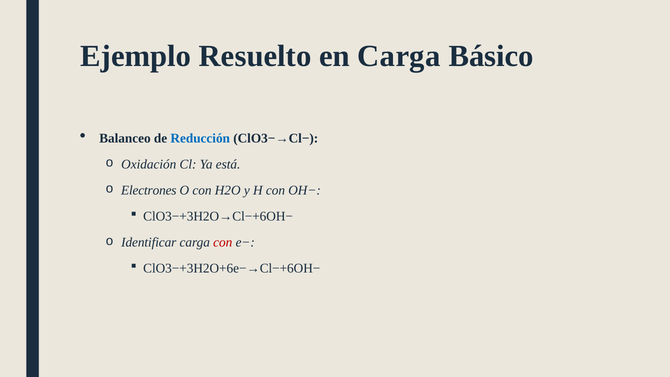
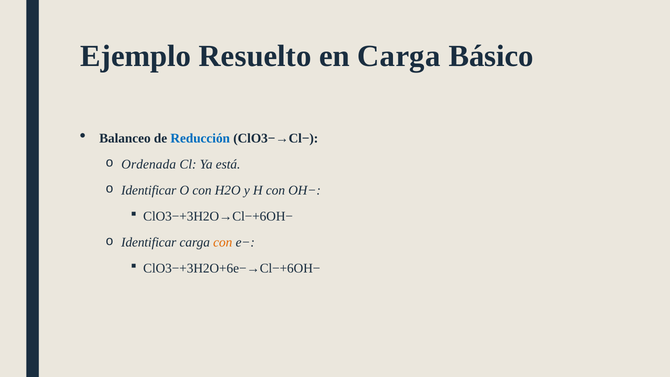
Oxidación: Oxidación -> Ordenada (149, 164)
Electrones: Electrones -> Identificar (149, 190)
con colour: red -> orange (223, 242)
